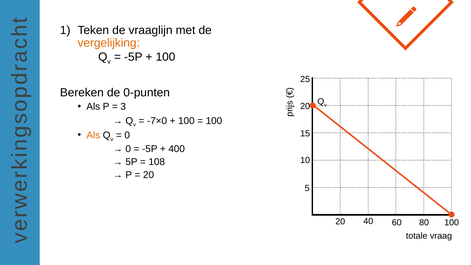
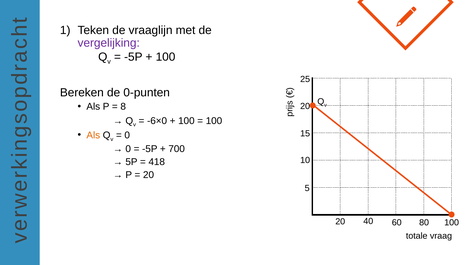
vergelijking colour: orange -> purple (109, 43)
3: 3 -> 8 (123, 107)
-7×0: -7×0 -> -6×0 (157, 121)
400: 400 -> 700 (177, 149)
108: 108 -> 418 (157, 162)
